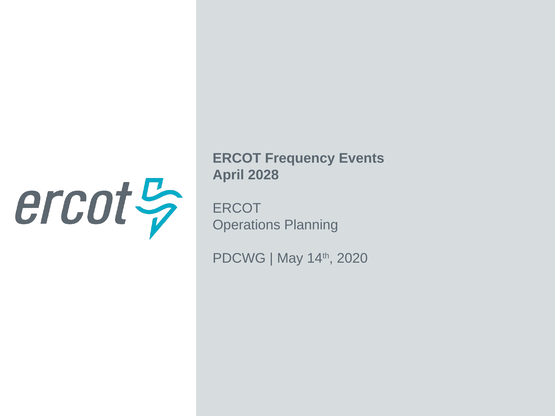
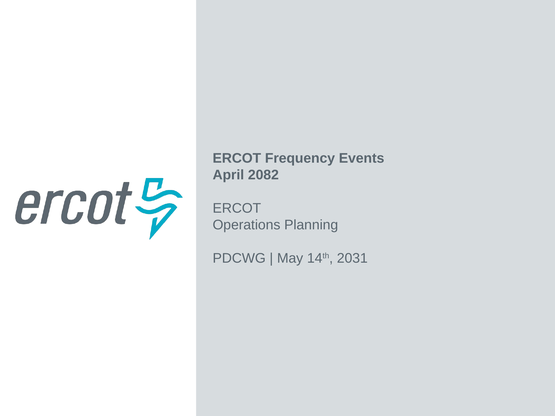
2028: 2028 -> 2082 (263, 175)
2020: 2020 -> 2031 (352, 258)
